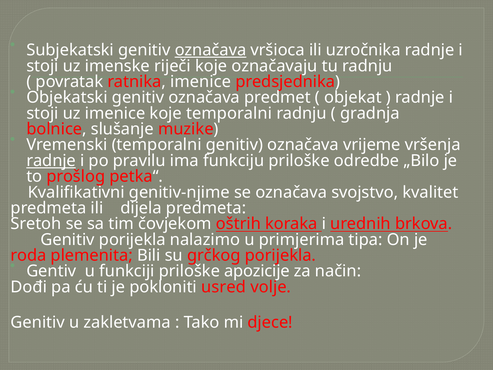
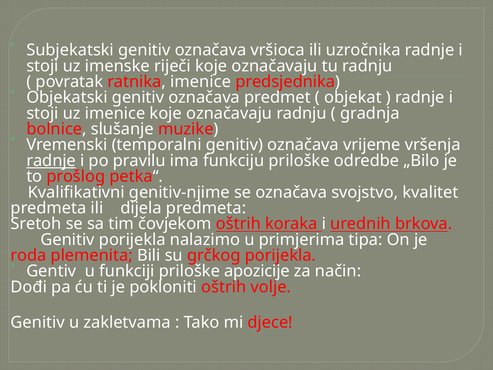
označava underline: present -> none (210, 50)
imenice koje temporalni: temporalni -> označavaju (229, 113)
pokloniti usred: usred -> oštrih (224, 287)
